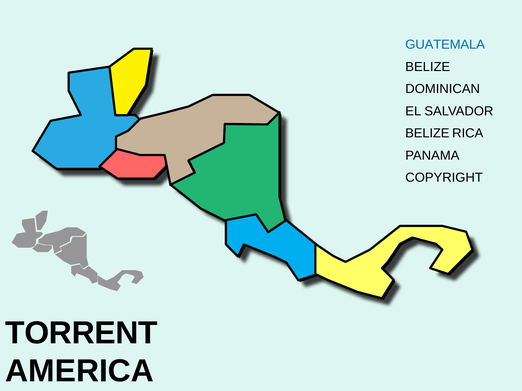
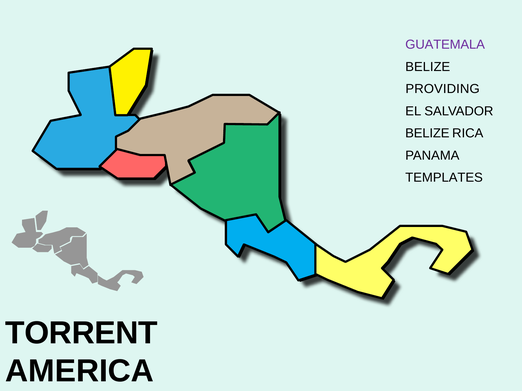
GUATEMALA colour: blue -> purple (445, 45)
DOMINICAN: DOMINICAN -> PROVIDING (443, 89)
COPYRIGHT: COPYRIGHT -> TEMPLATES (444, 178)
